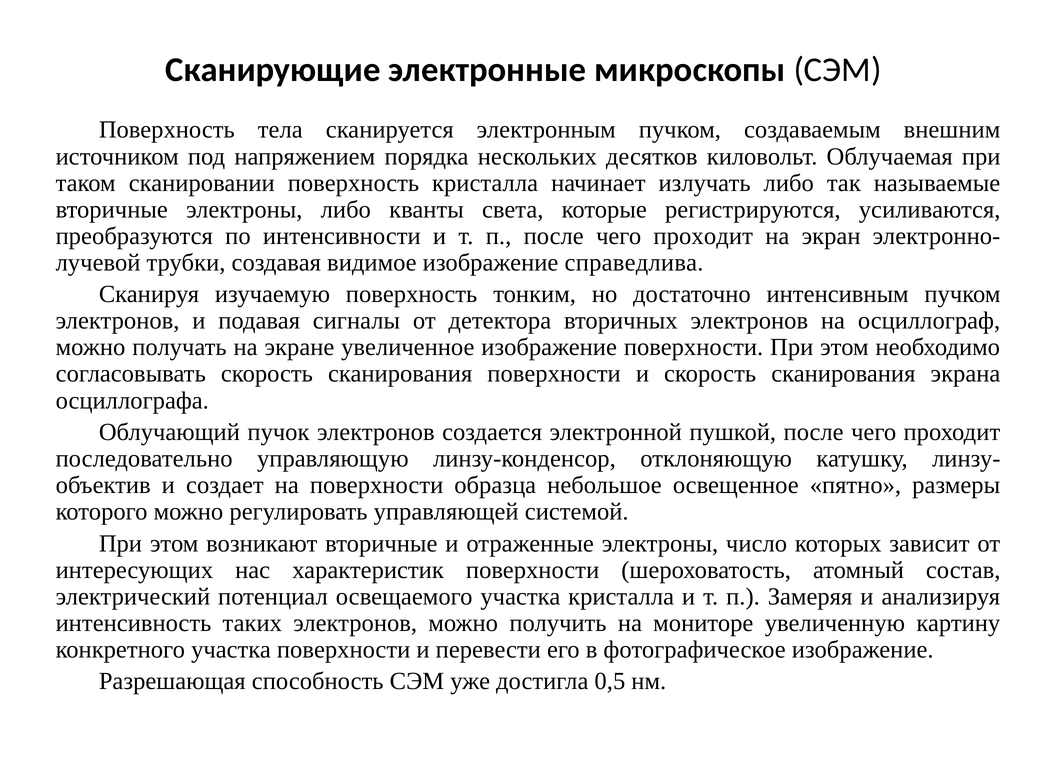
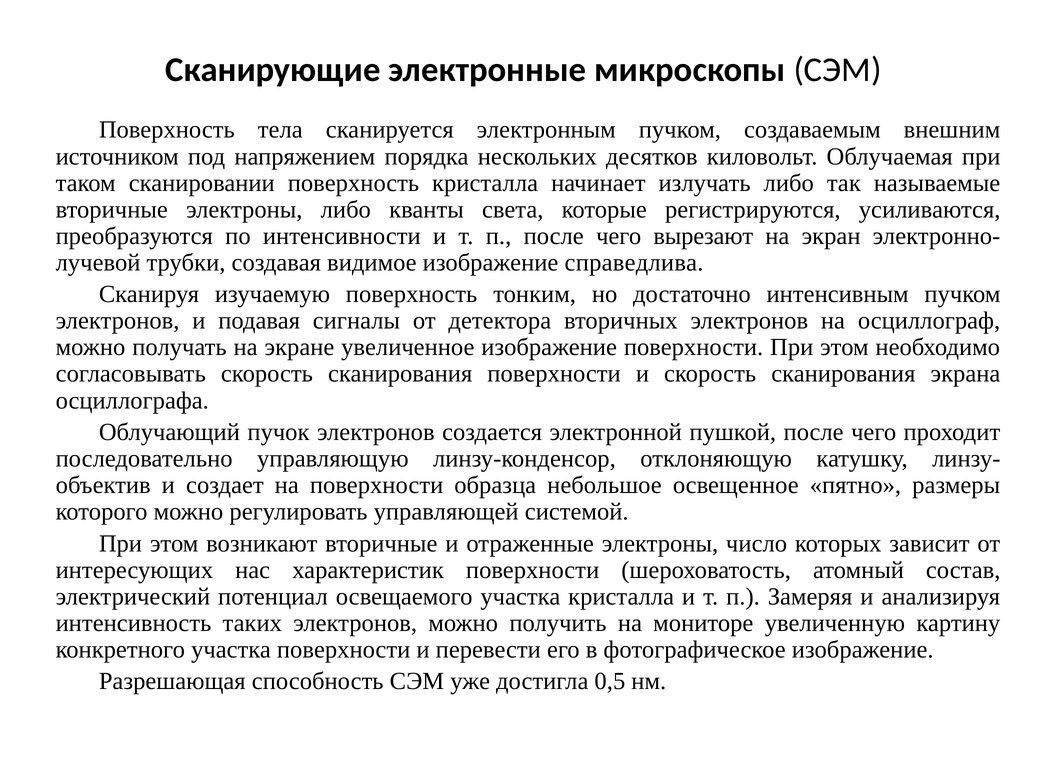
п после чего проходит: проходит -> вырезают (703, 236)
